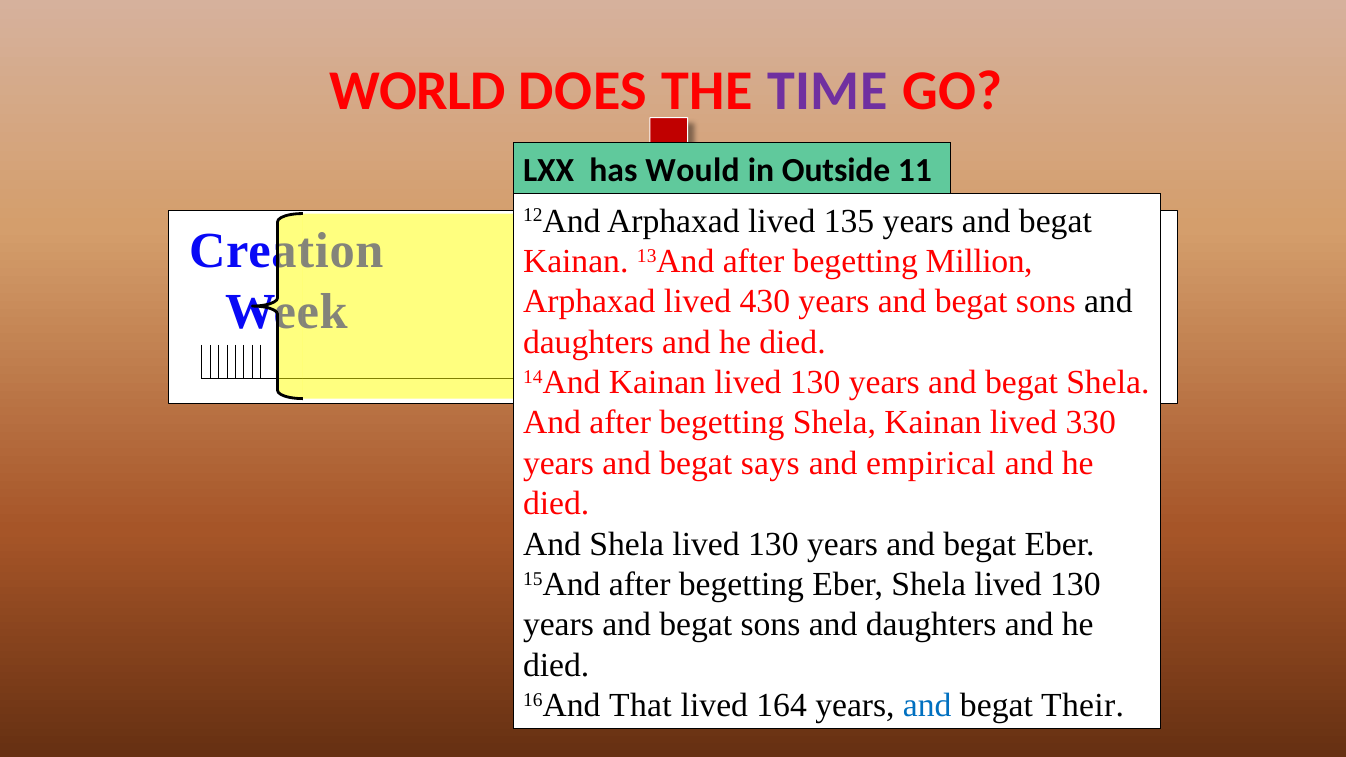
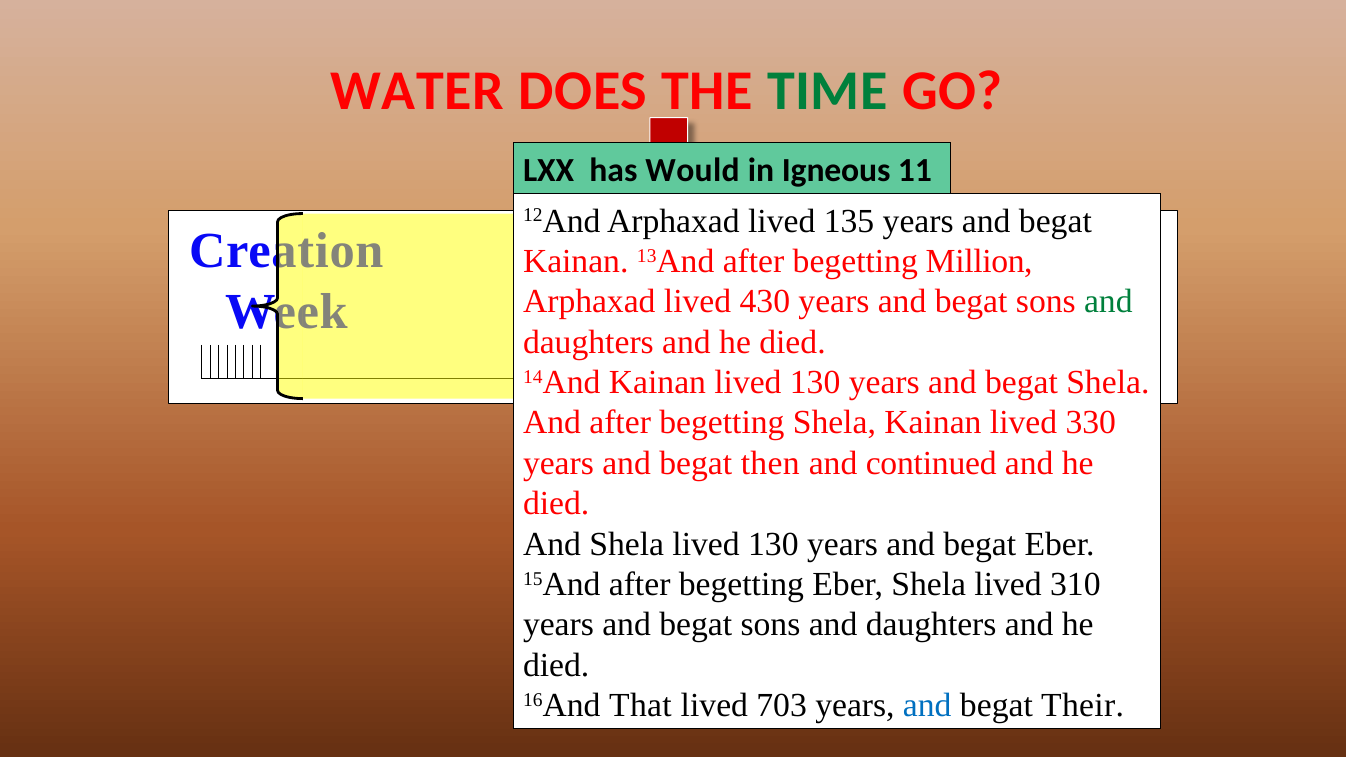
WORLD: WORLD -> WATER (417, 91)
TIME colour: purple -> green (827, 91)
Outside: Outside -> Igneous (836, 170)
and colour: black -> green (1108, 302)
says: says -> then (770, 463)
empirical: empirical -> continued (931, 463)
130: 130 -> 310 (1075, 584)
164: 164 -> 703 (782, 706)
